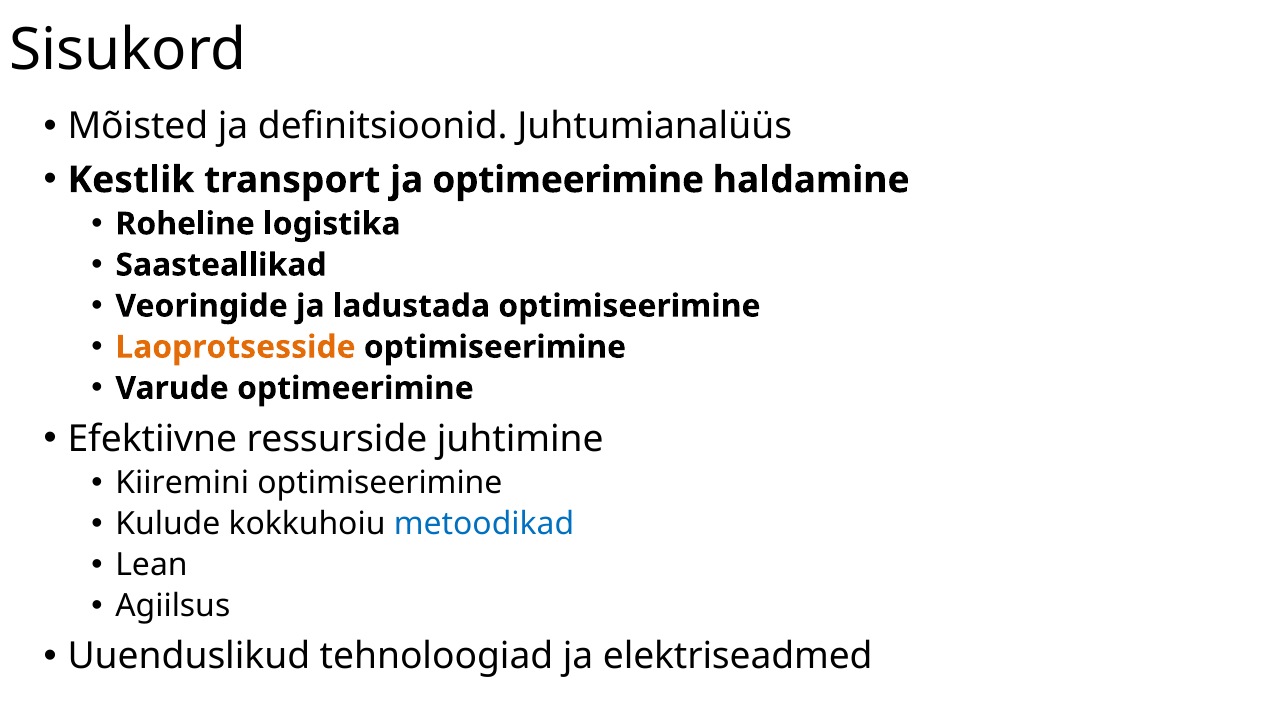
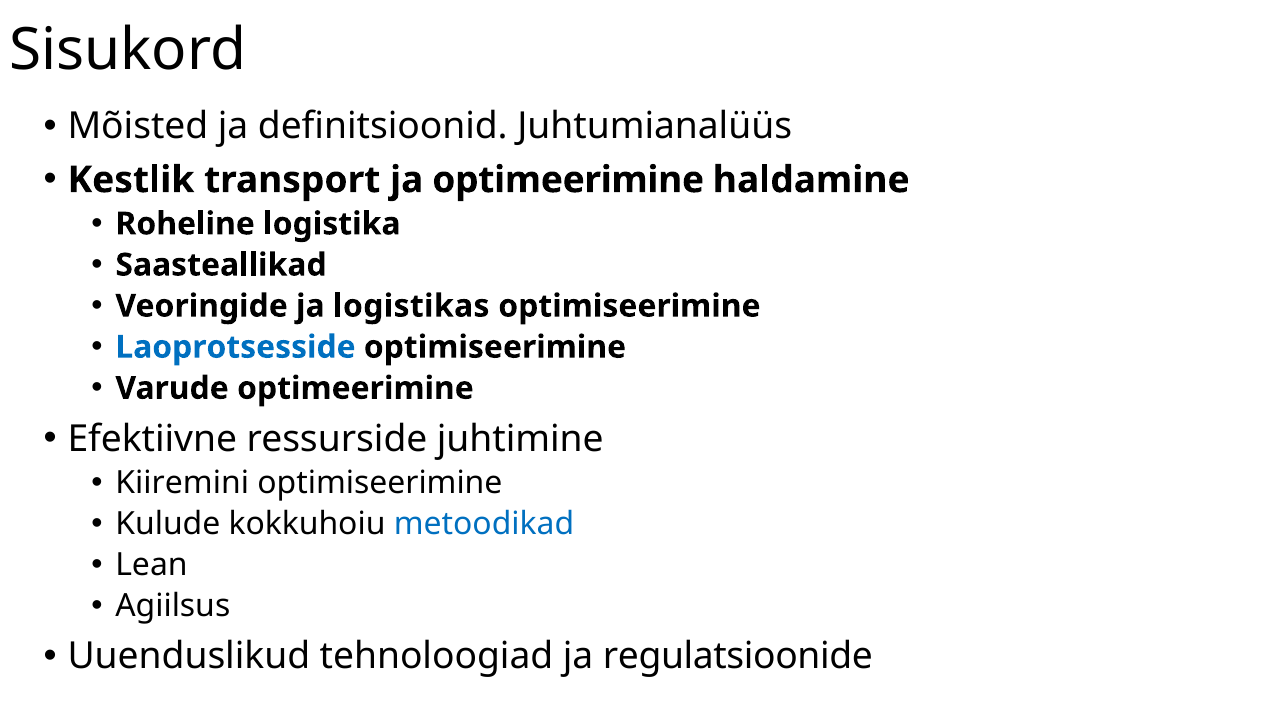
ladustada: ladustada -> logistikas (411, 306)
Laoprotsesside colour: orange -> blue (236, 347)
elektriseadmed: elektriseadmed -> regulatsioonide (738, 656)
